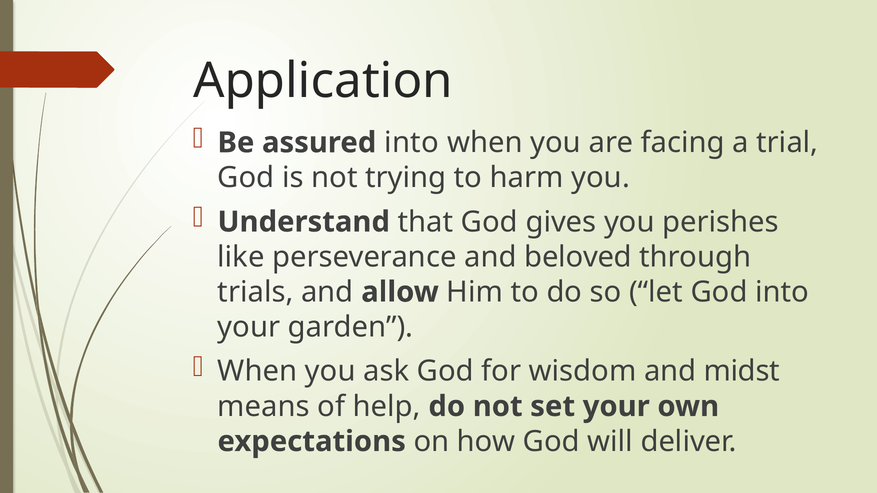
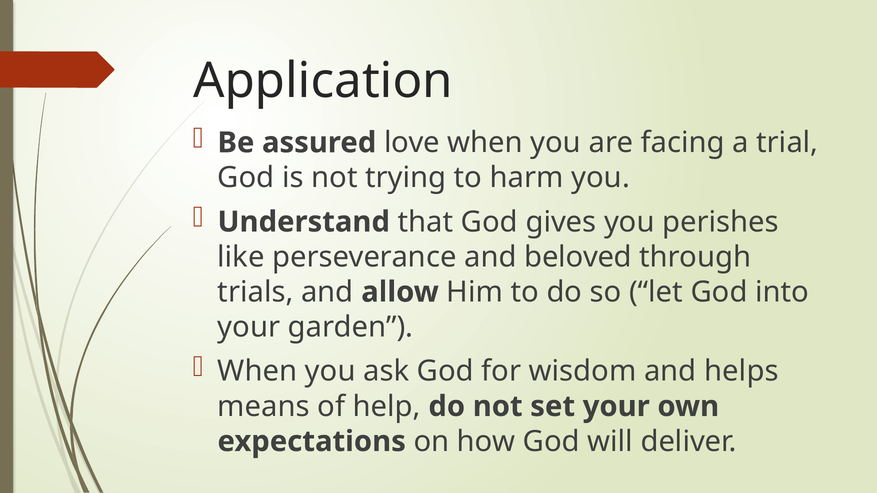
assured into: into -> love (412, 143)
midst: midst -> helps (741, 372)
